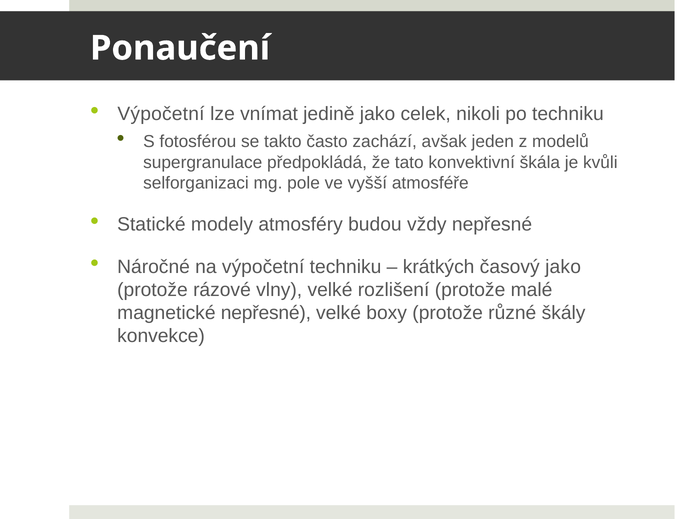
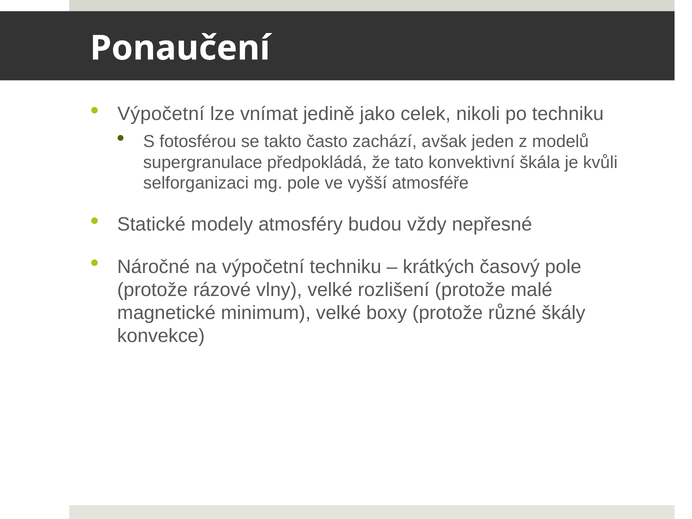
časový jako: jako -> pole (563, 267)
magnetické nepřesné: nepřesné -> minimum (266, 313)
